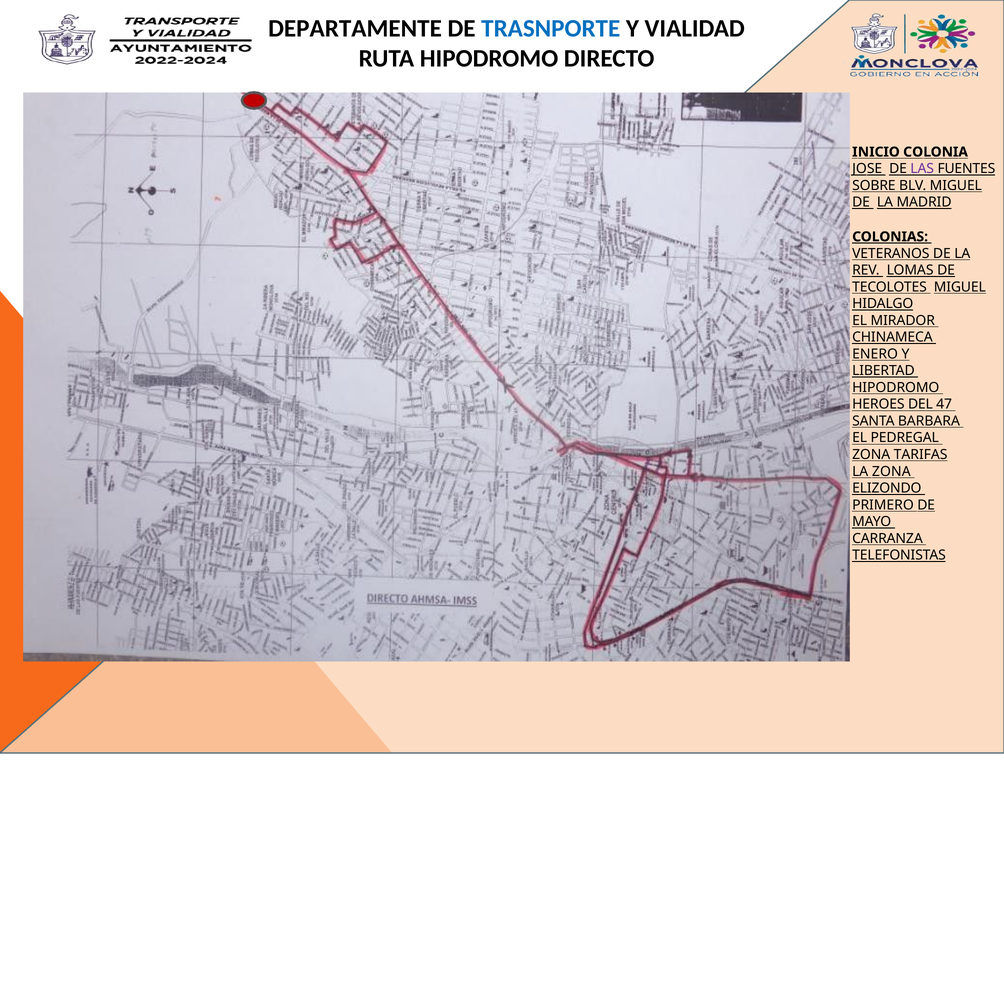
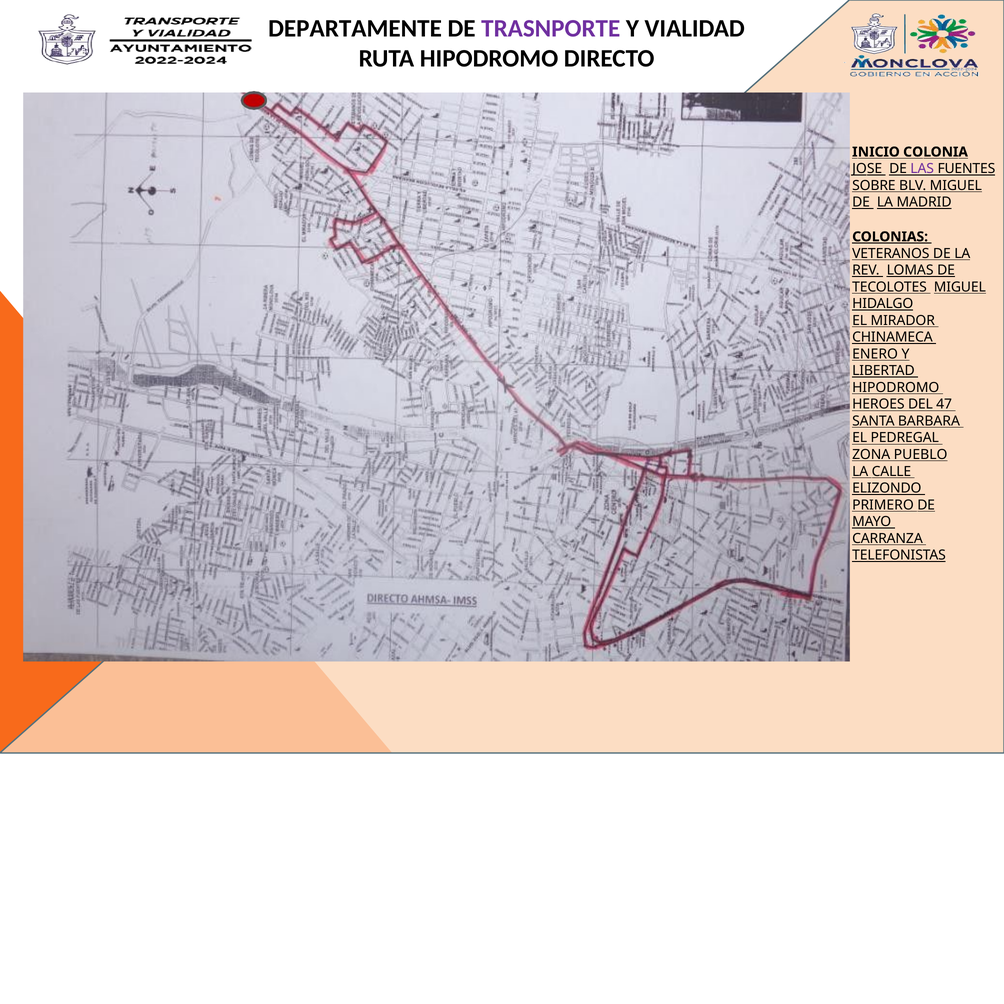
TRASNPORTE colour: blue -> purple (551, 28)
TARIFAS: TARIFAS -> PUEBLO (921, 455)
LA ZONA: ZONA -> CALLE (891, 471)
